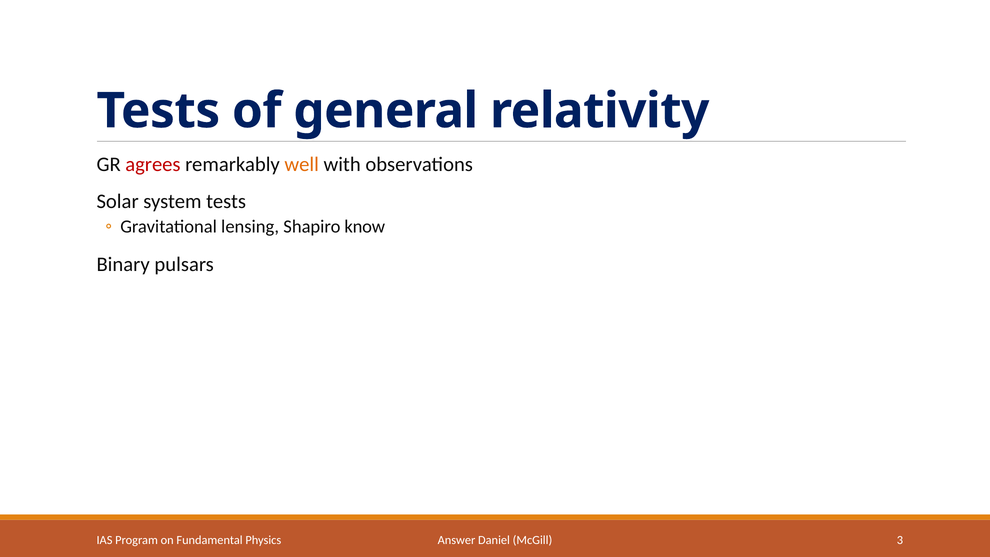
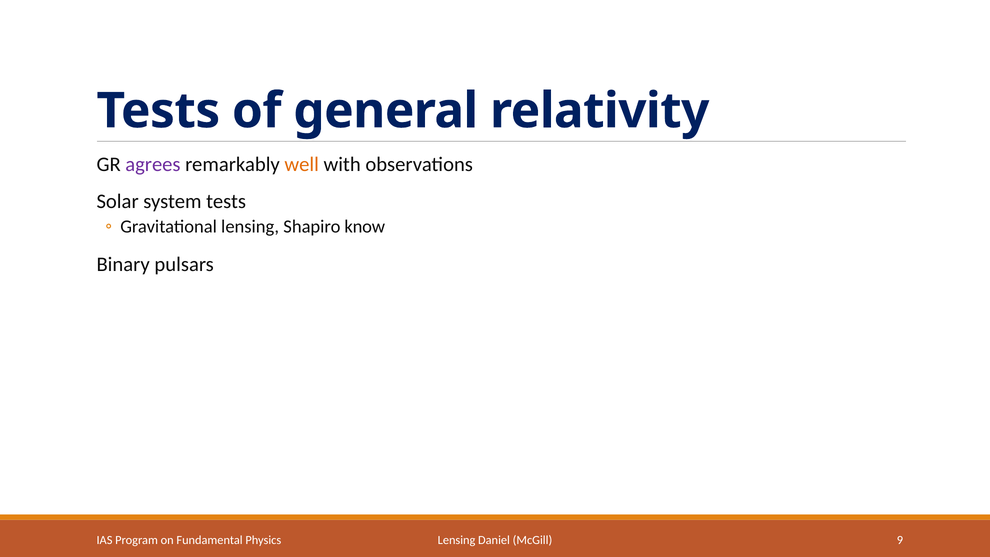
agrees colour: red -> purple (153, 165)
Physics Answer: Answer -> Lensing (457, 540)
3: 3 -> 9 (900, 540)
